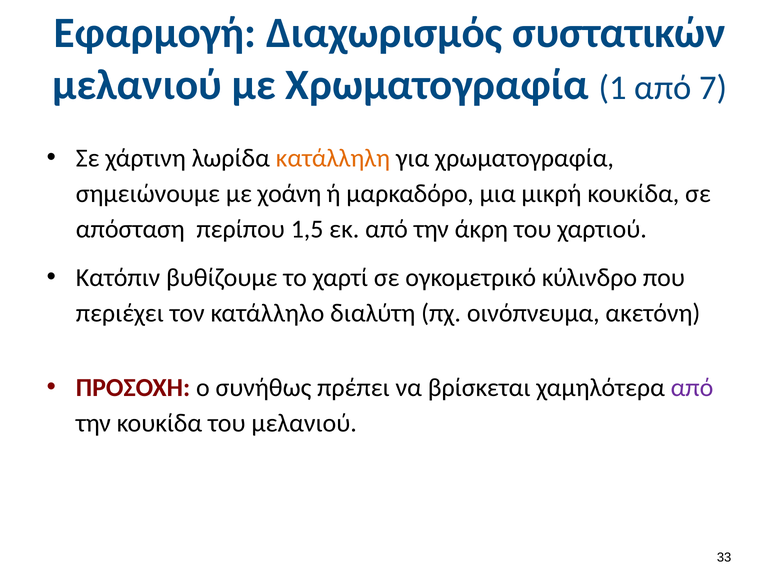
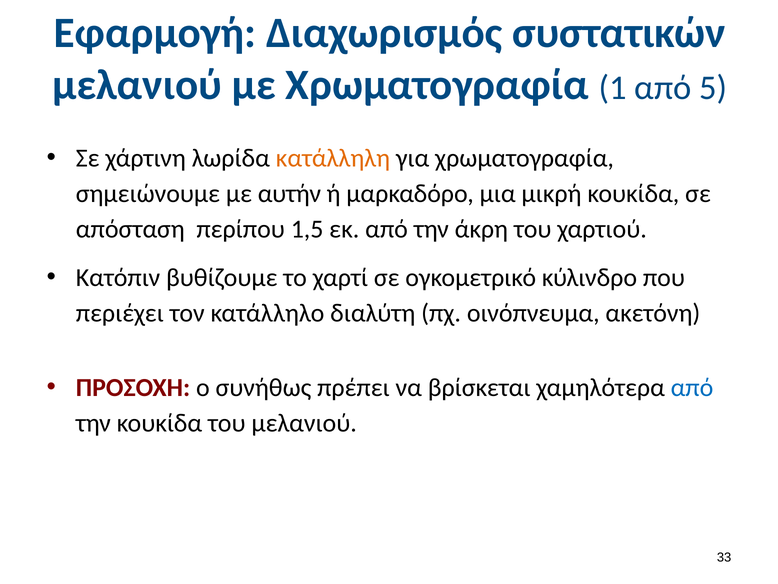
7: 7 -> 5 (713, 88)
χοάνη: χοάνη -> αυτήν (289, 194)
από colour: purple -> blue (692, 387)
